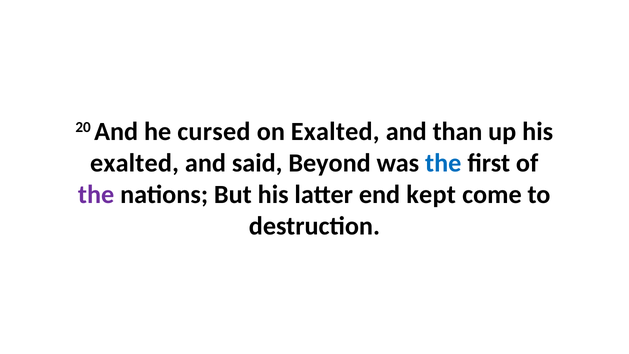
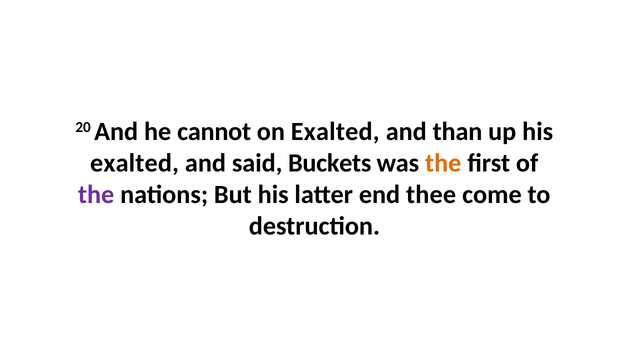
cursed: cursed -> cannot (214, 132)
Beyond: Beyond -> Buckets (330, 163)
the colour: blue -> orange (443, 163)
kept: kept -> thee (431, 194)
